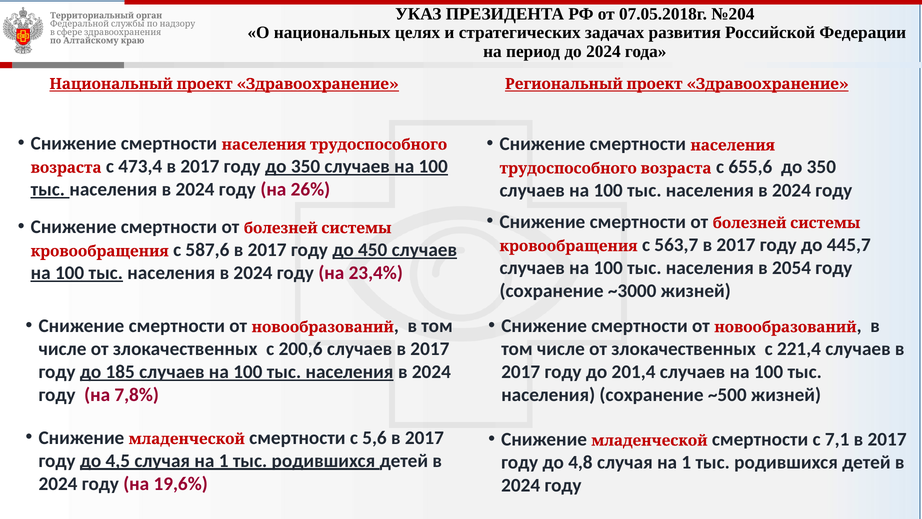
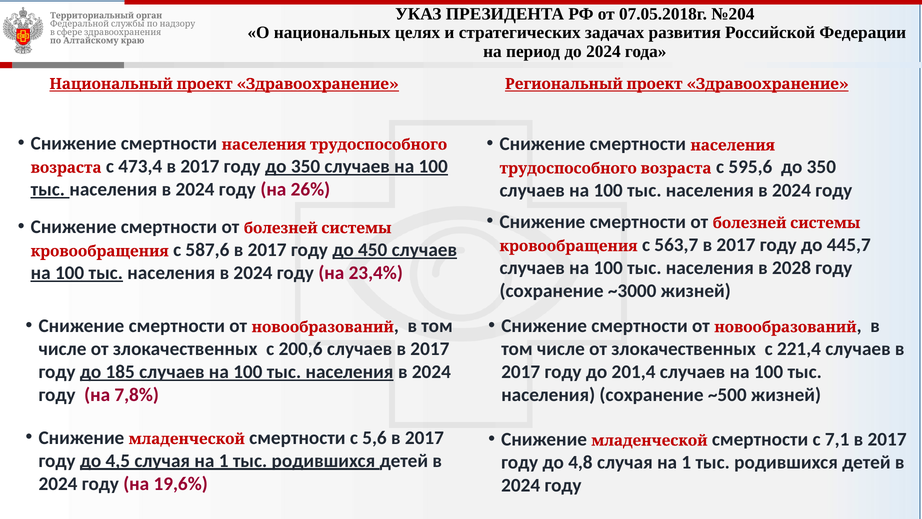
655,6: 655,6 -> 595,6 (750, 167)
2054: 2054 -> 2028 (792, 268)
